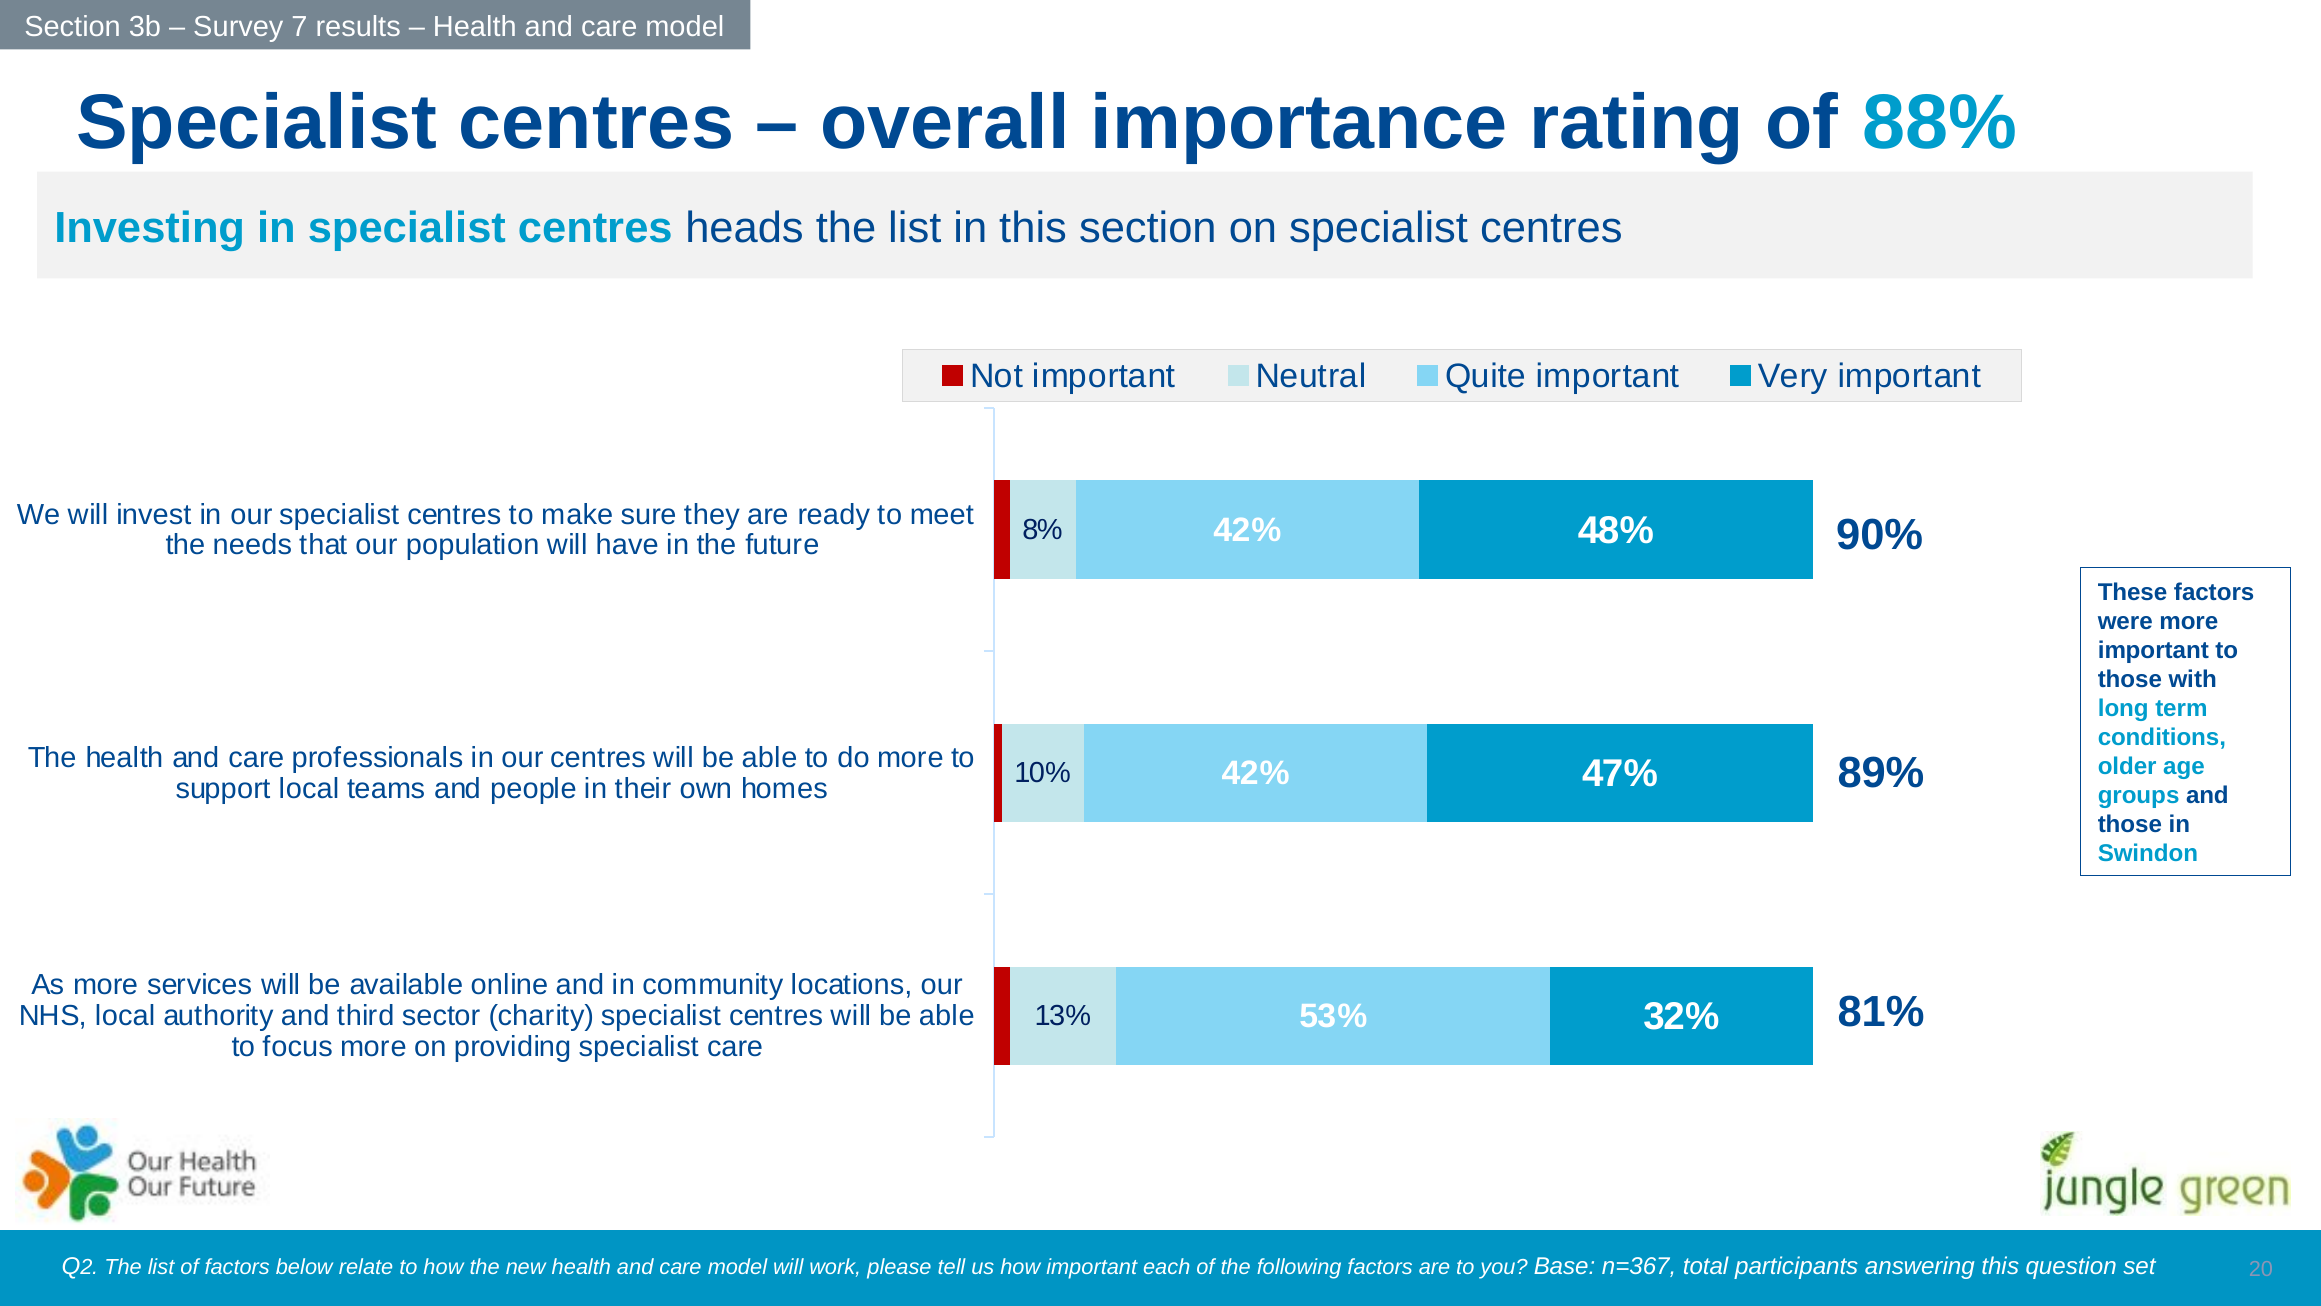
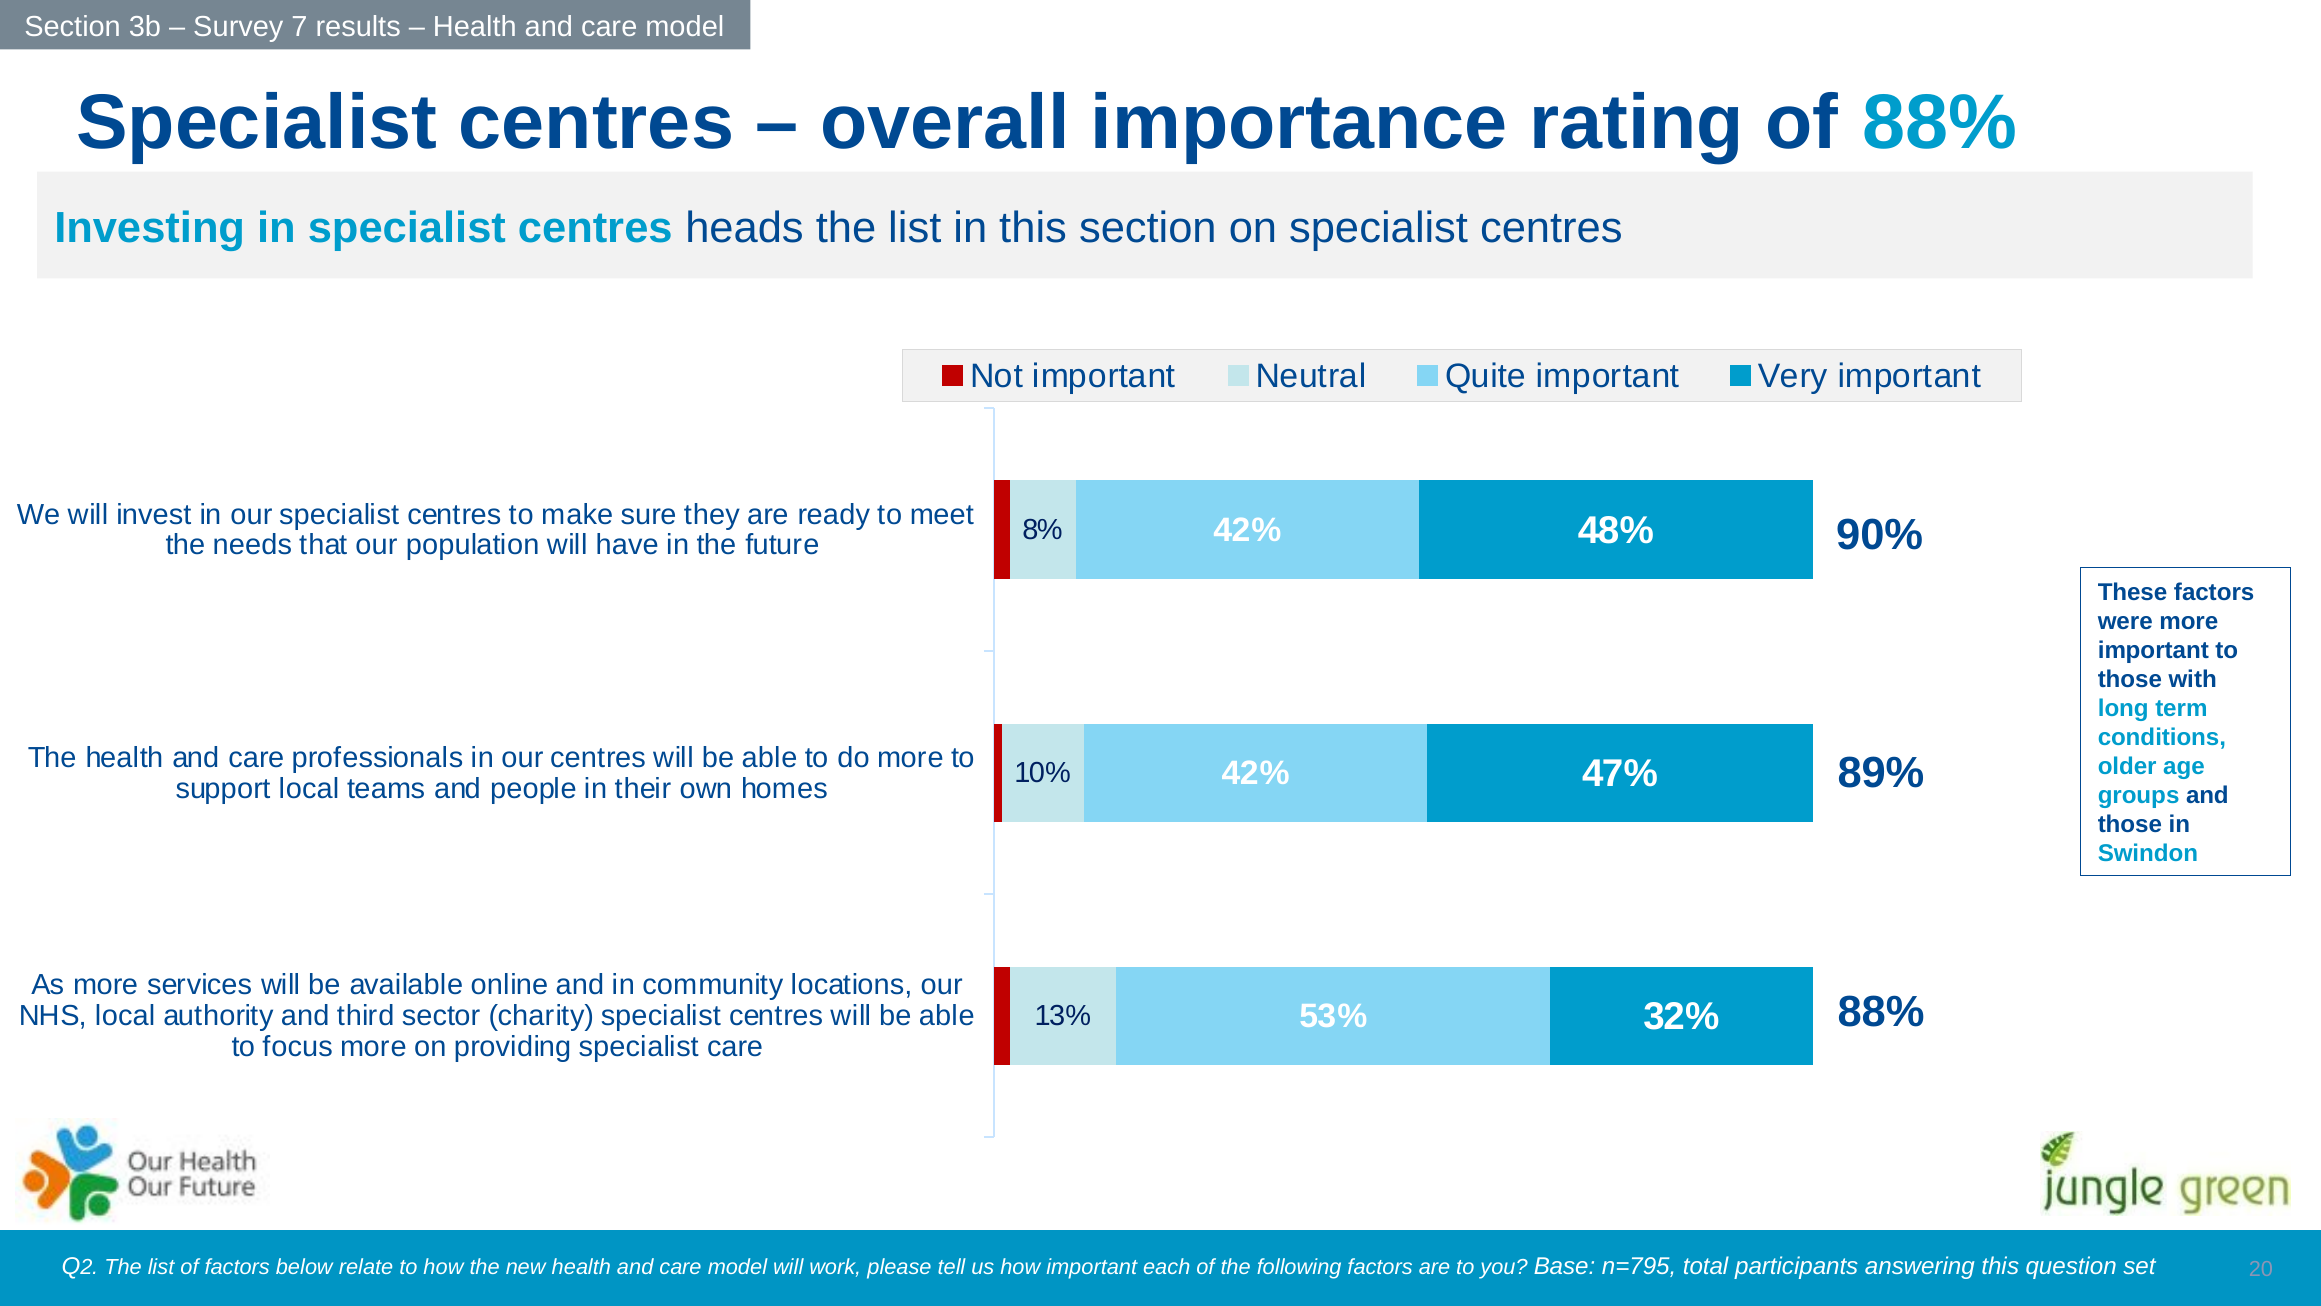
81%: 81% -> 88% (1881, 1011)
n=367: n=367 -> n=795 (1639, 1266)
